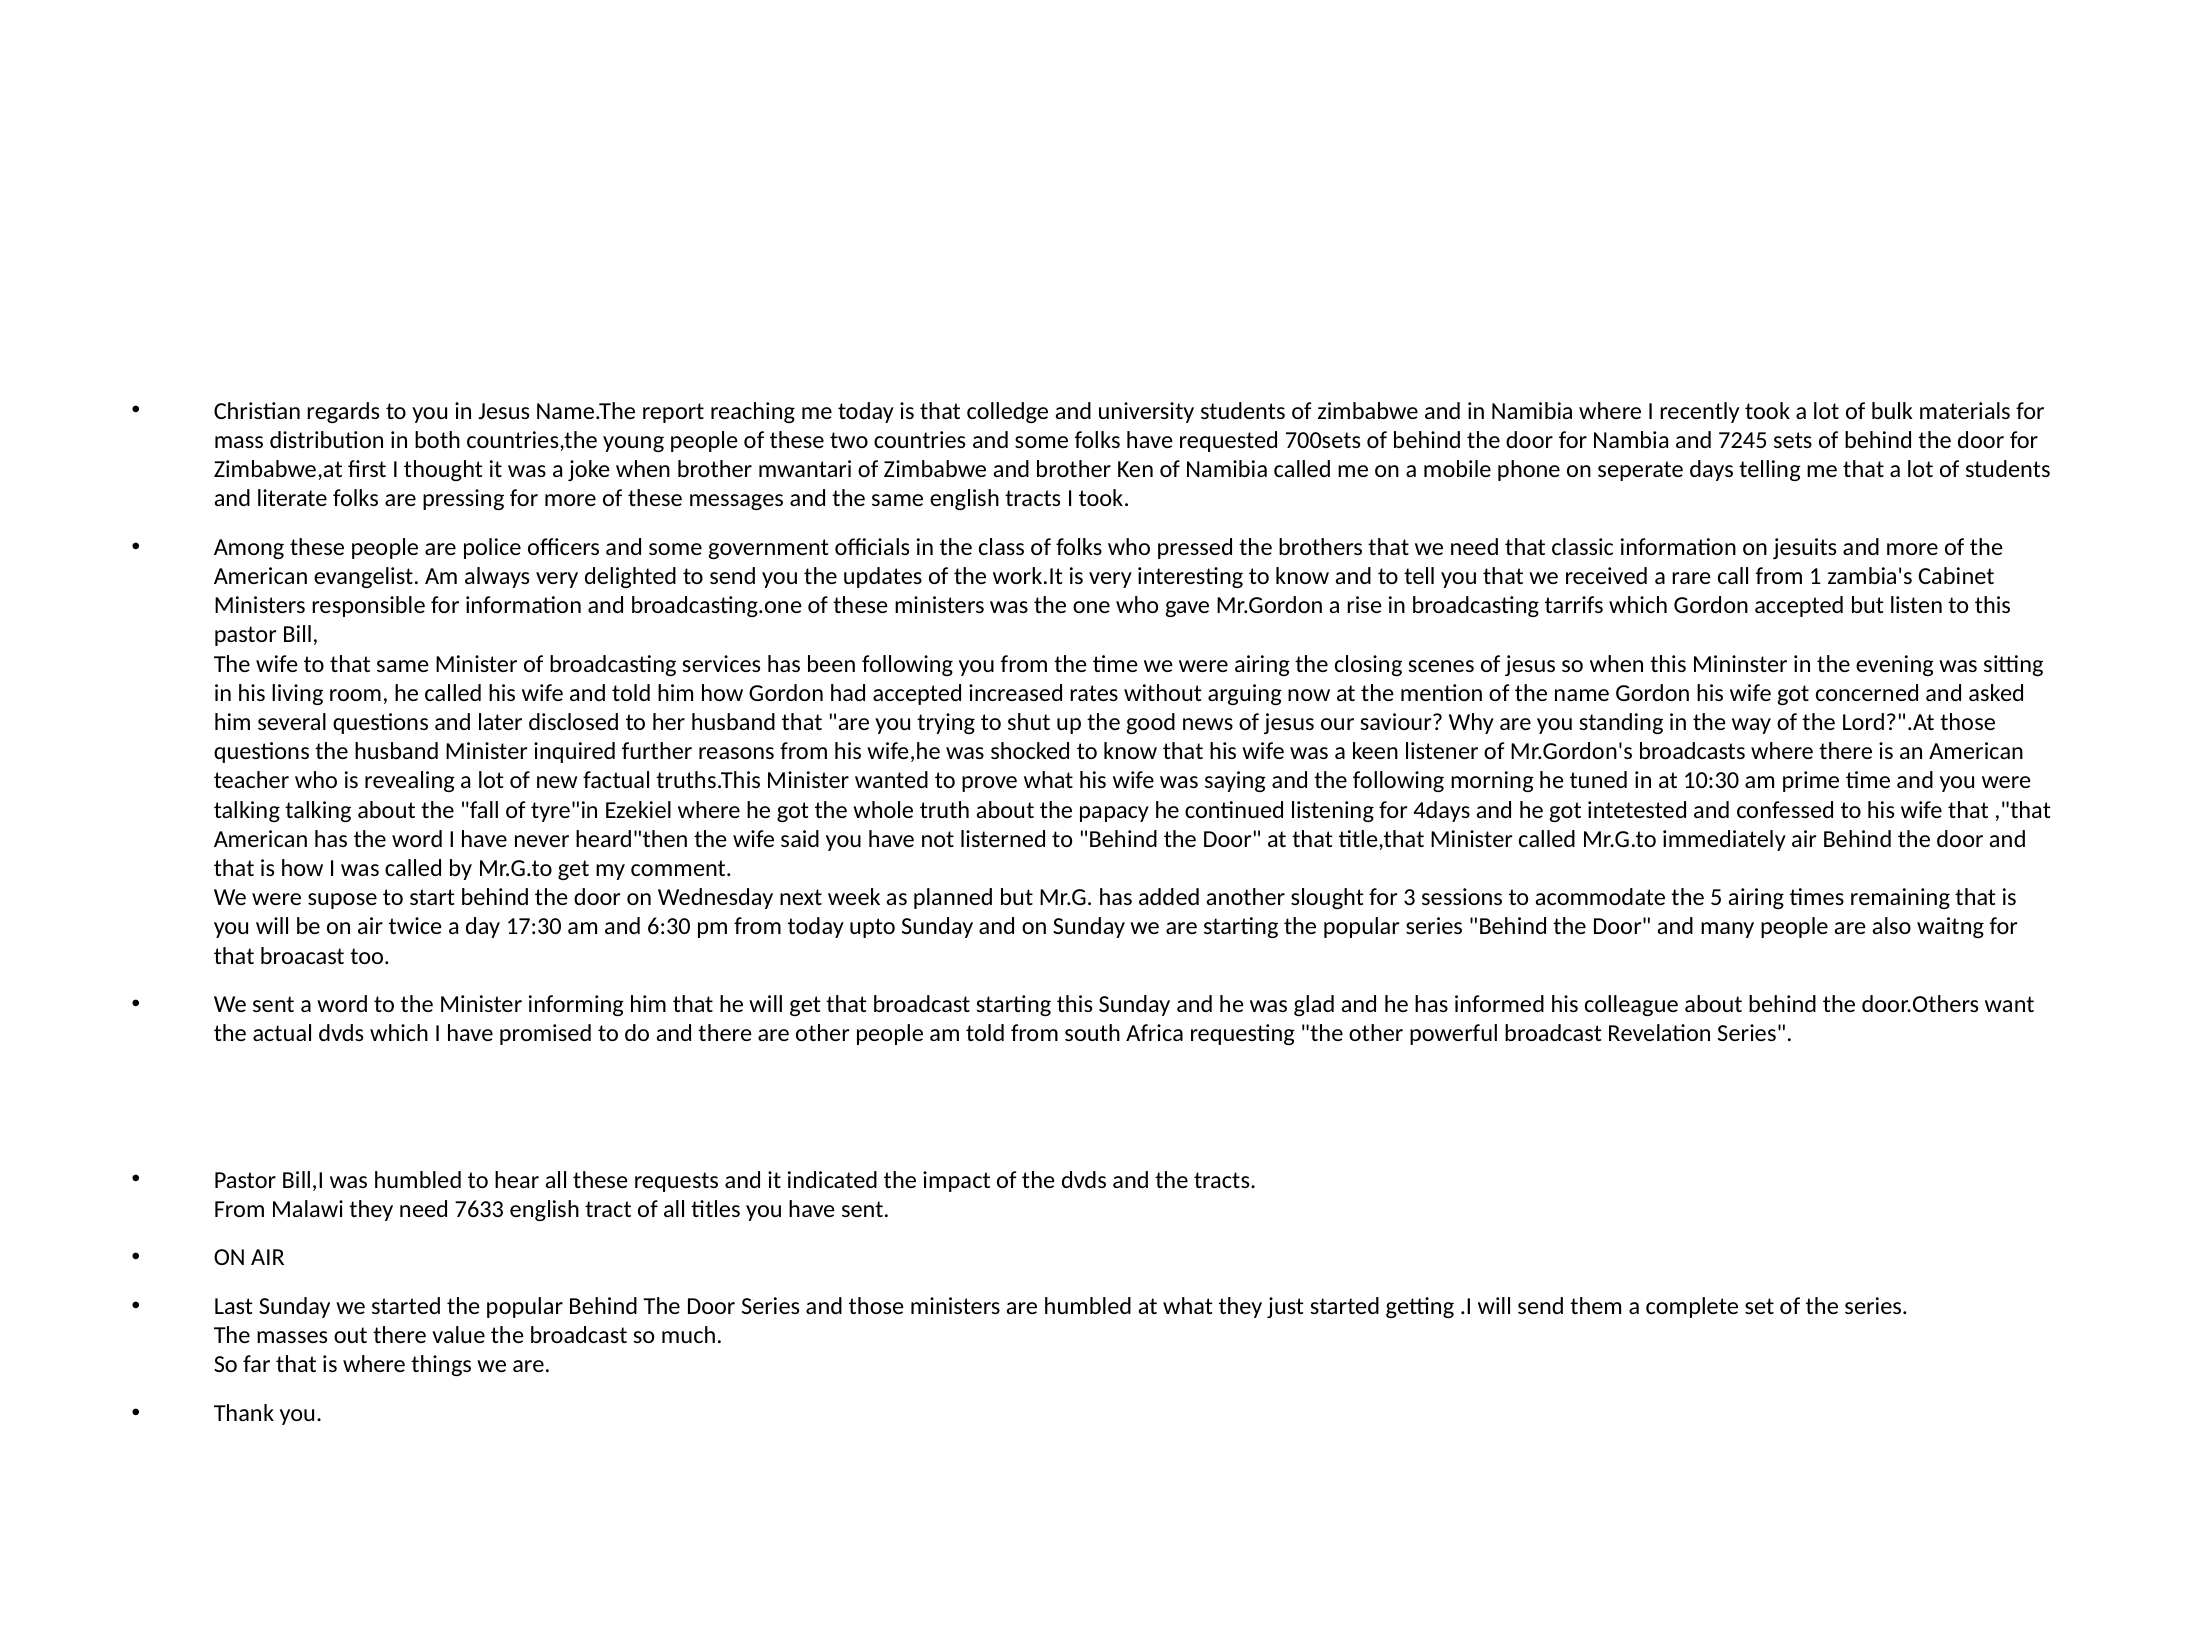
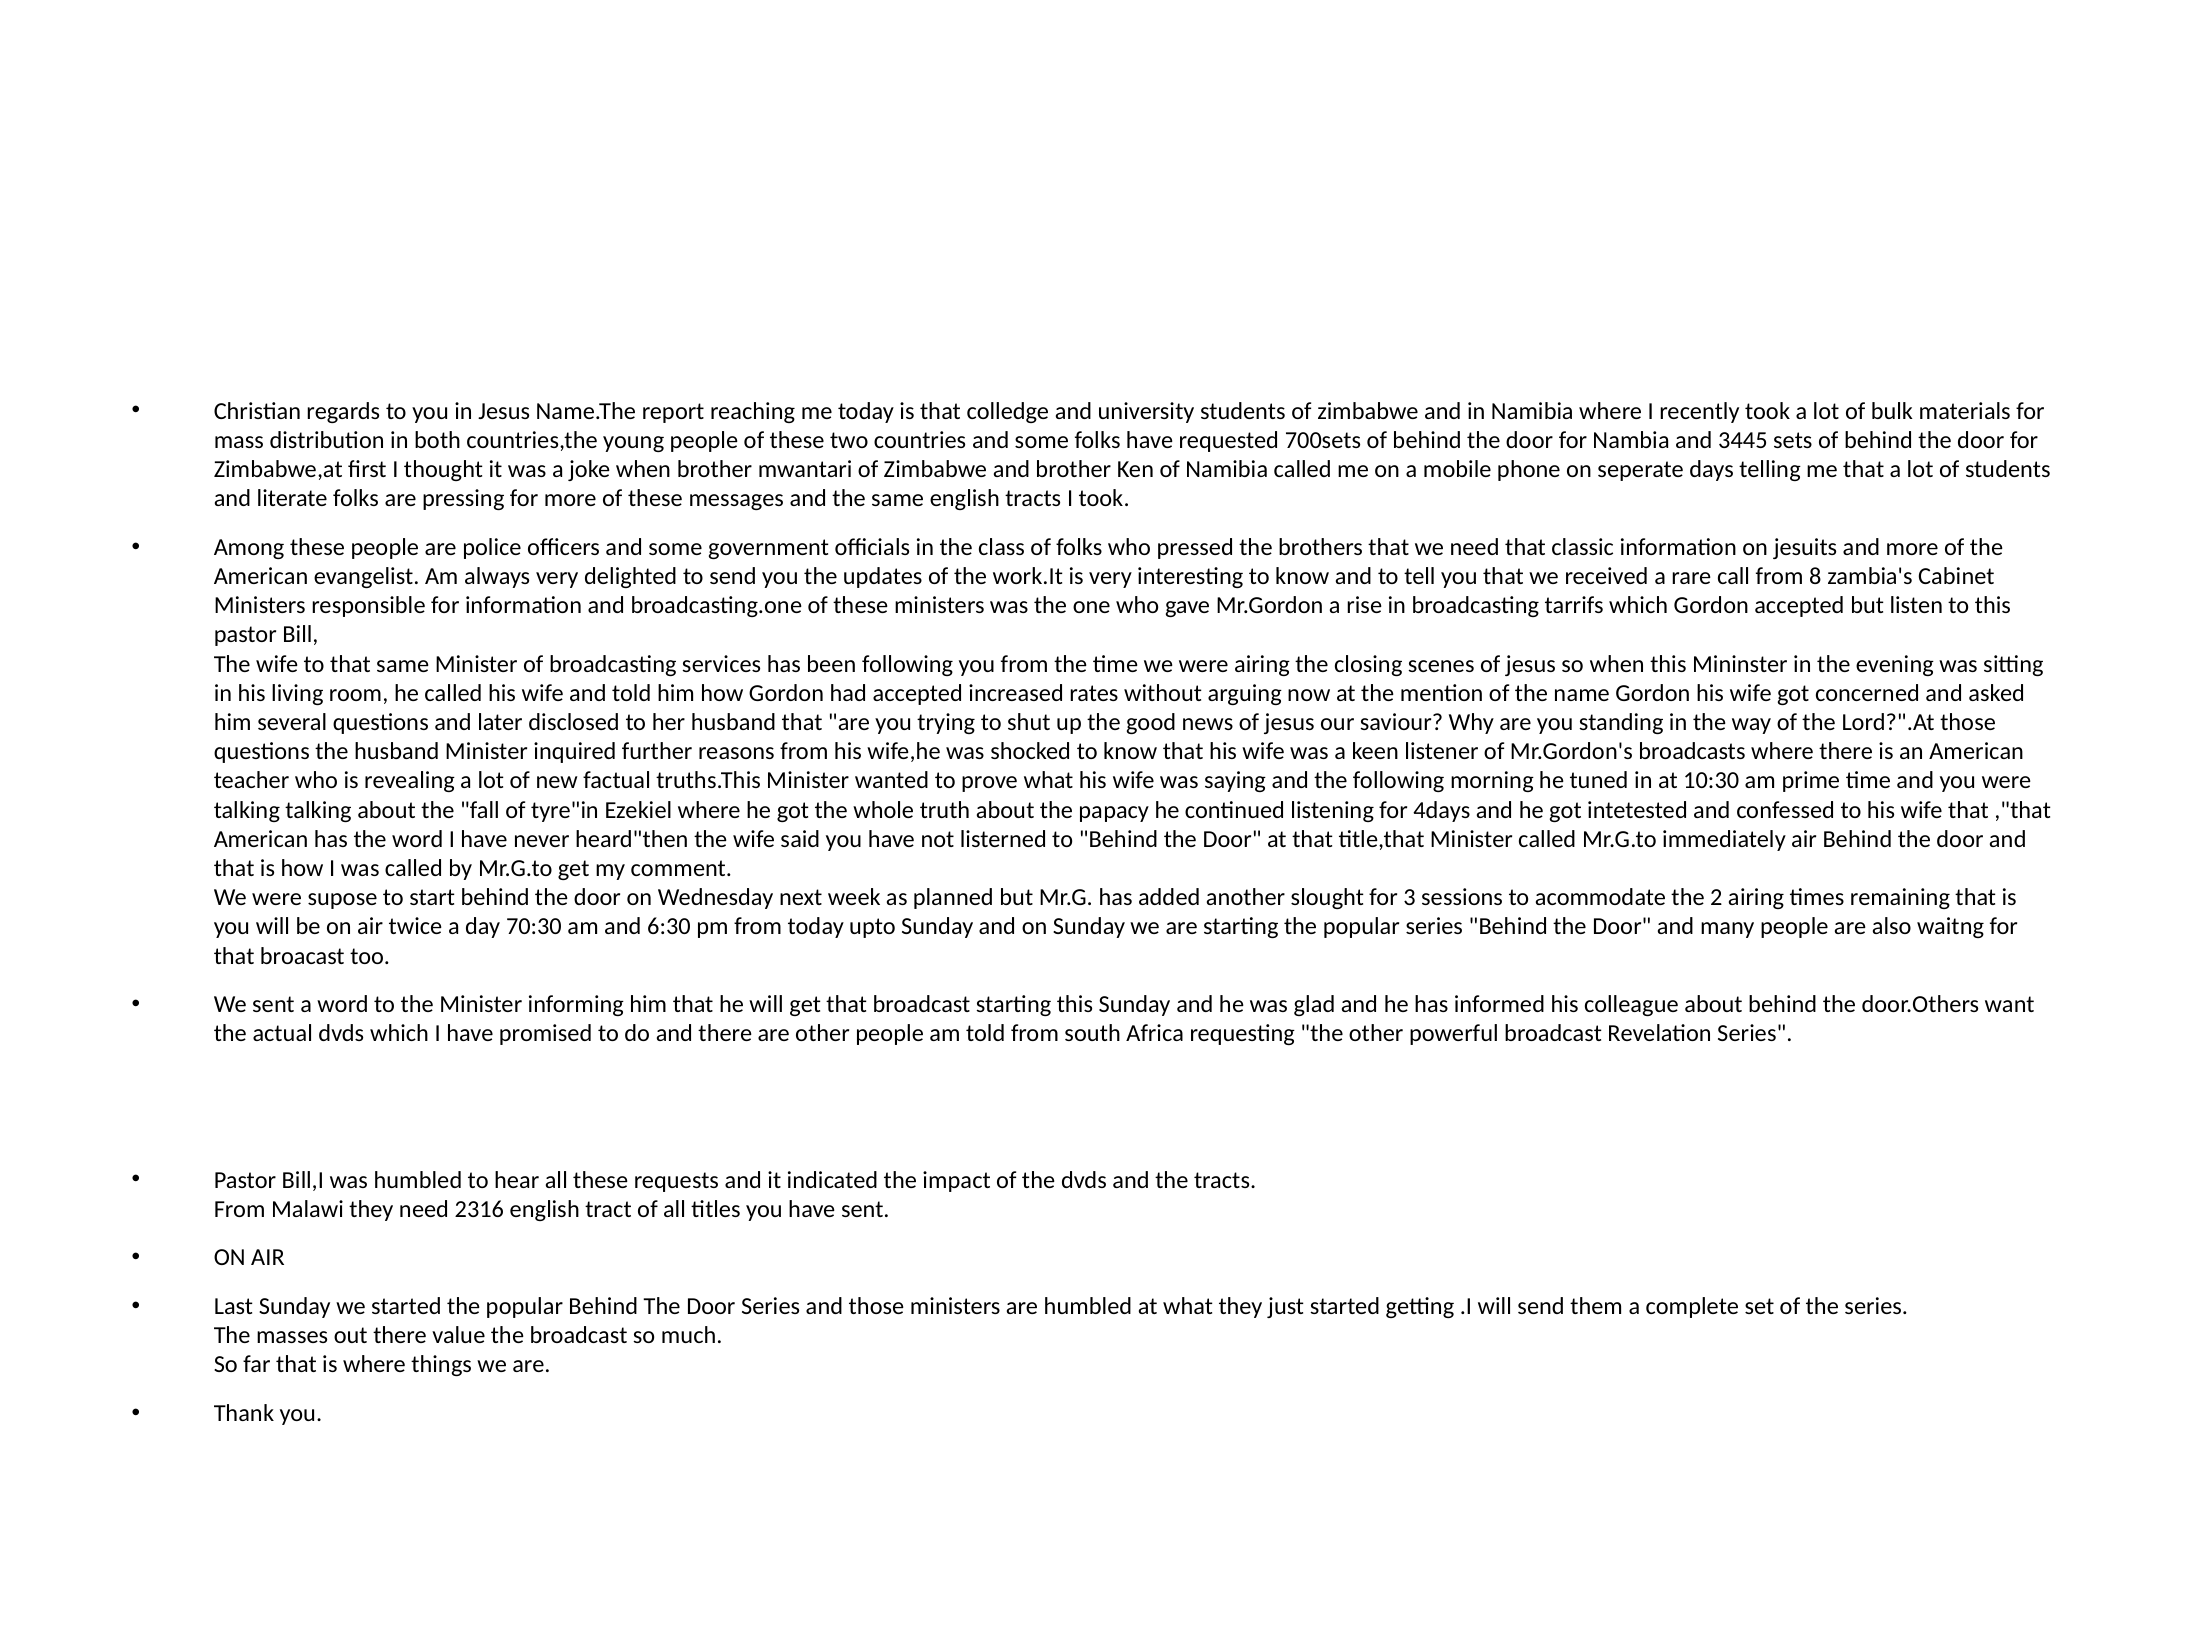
7245: 7245 -> 3445 (1743, 440)
1: 1 -> 8 (1815, 576)
5: 5 -> 2 (1716, 897)
17:30: 17:30 -> 70:30 (534, 927)
7633: 7633 -> 2316 (479, 1209)
